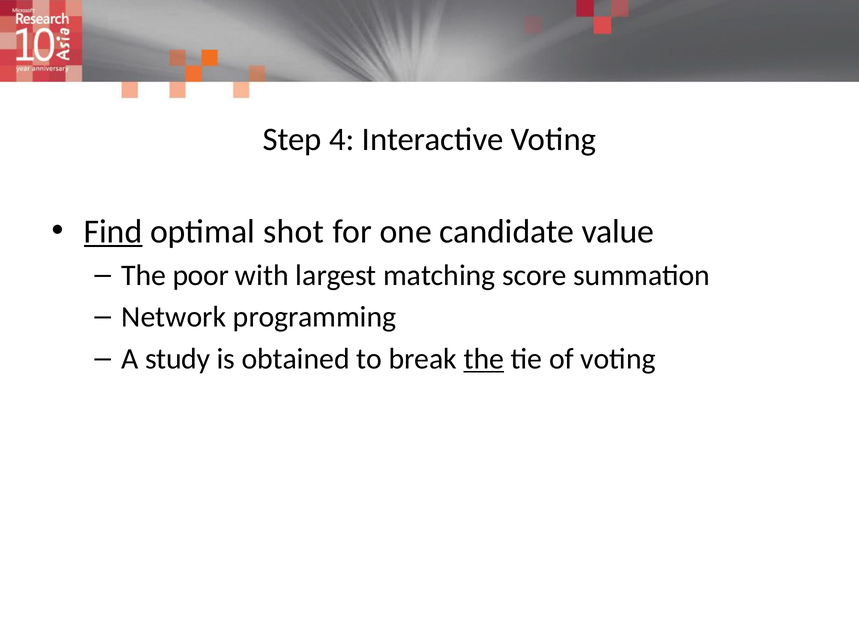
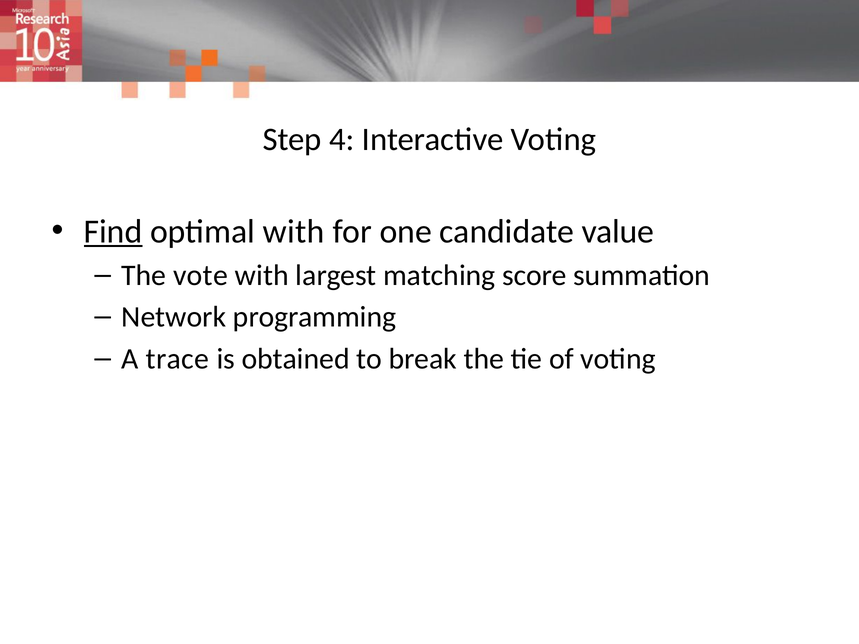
optimal shot: shot -> with (294, 232)
poor: poor -> vote (200, 276)
study: study -> trace (177, 359)
the underline: present -> none (484, 359)
